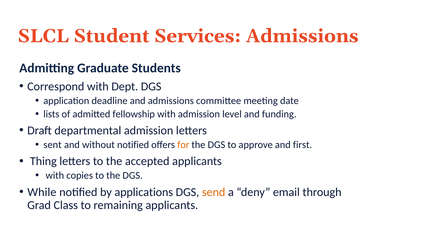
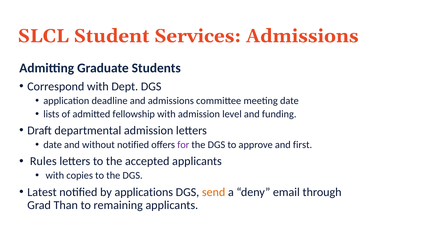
sent: sent -> date (53, 145)
for colour: orange -> purple (183, 145)
Thing: Thing -> Rules (43, 161)
While: While -> Latest (42, 192)
Class: Class -> Than (66, 205)
